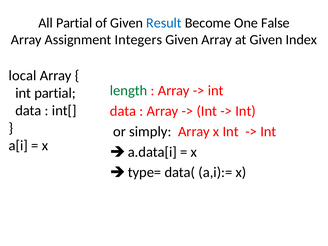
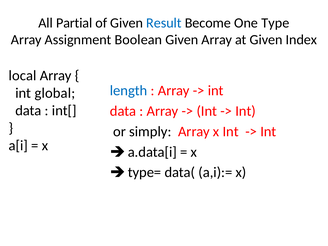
False: False -> Type (275, 23)
Integers: Integers -> Boolean (138, 40)
length colour: green -> blue (129, 91)
int partial: partial -> global (55, 93)
